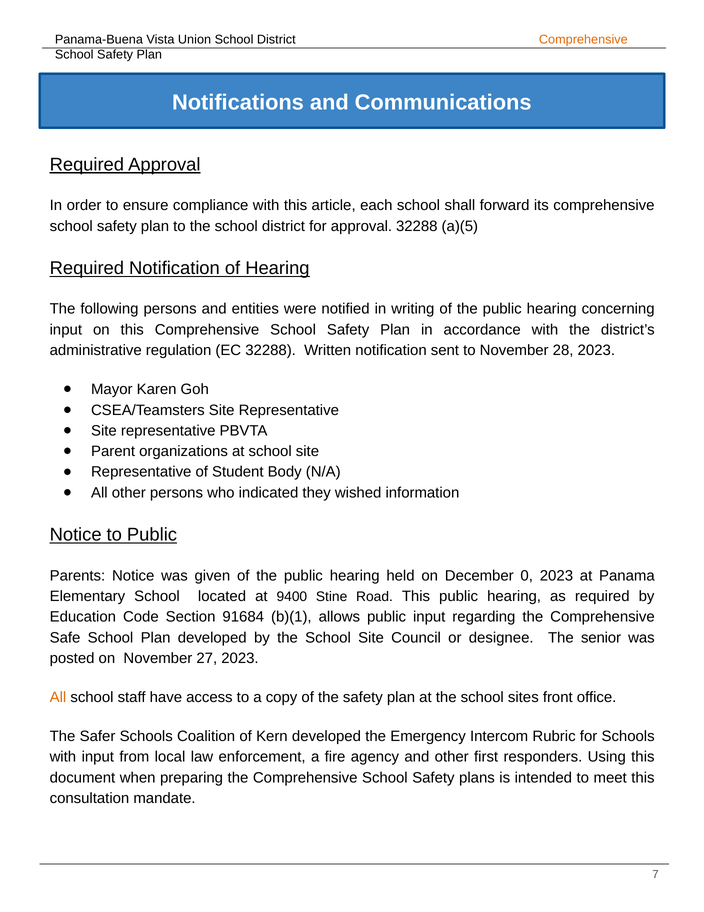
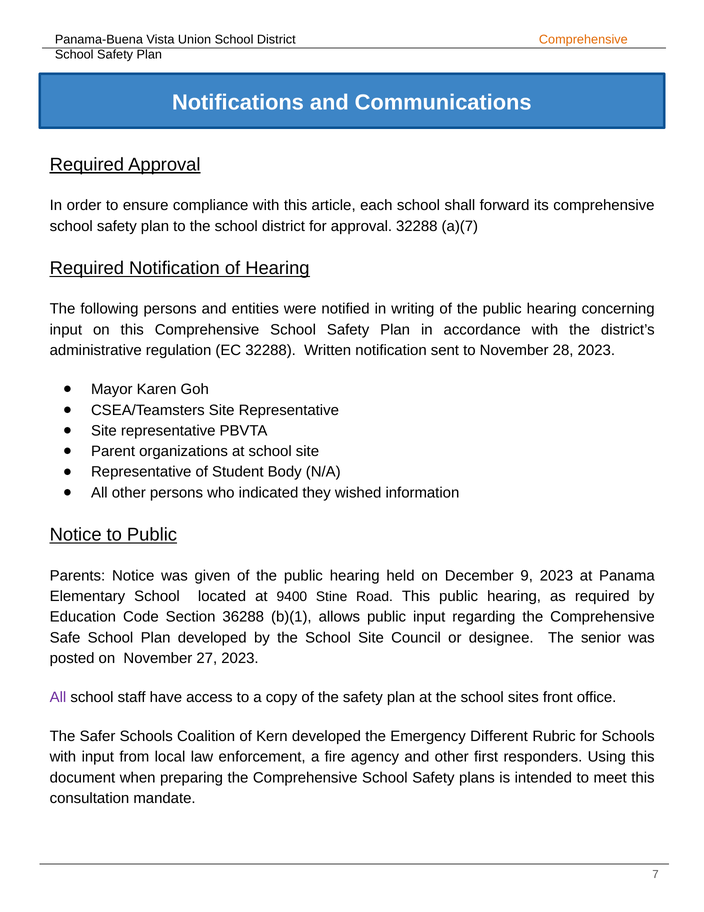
a)(5: a)(5 -> a)(7 (460, 226)
0: 0 -> 9 (527, 575)
91684: 91684 -> 36288 (243, 616)
All colour: orange -> purple (58, 697)
Intercom: Intercom -> Different (499, 736)
